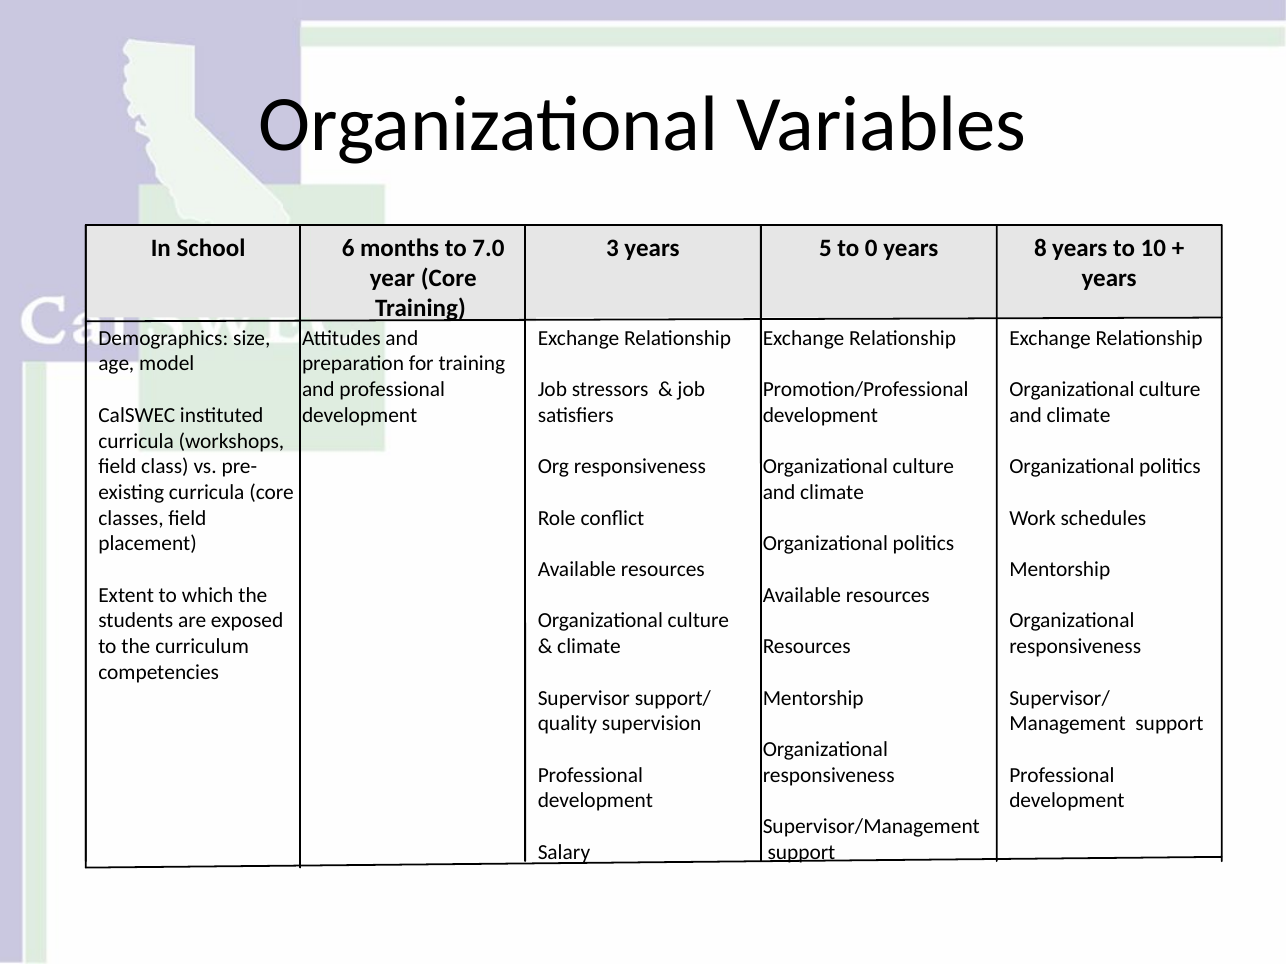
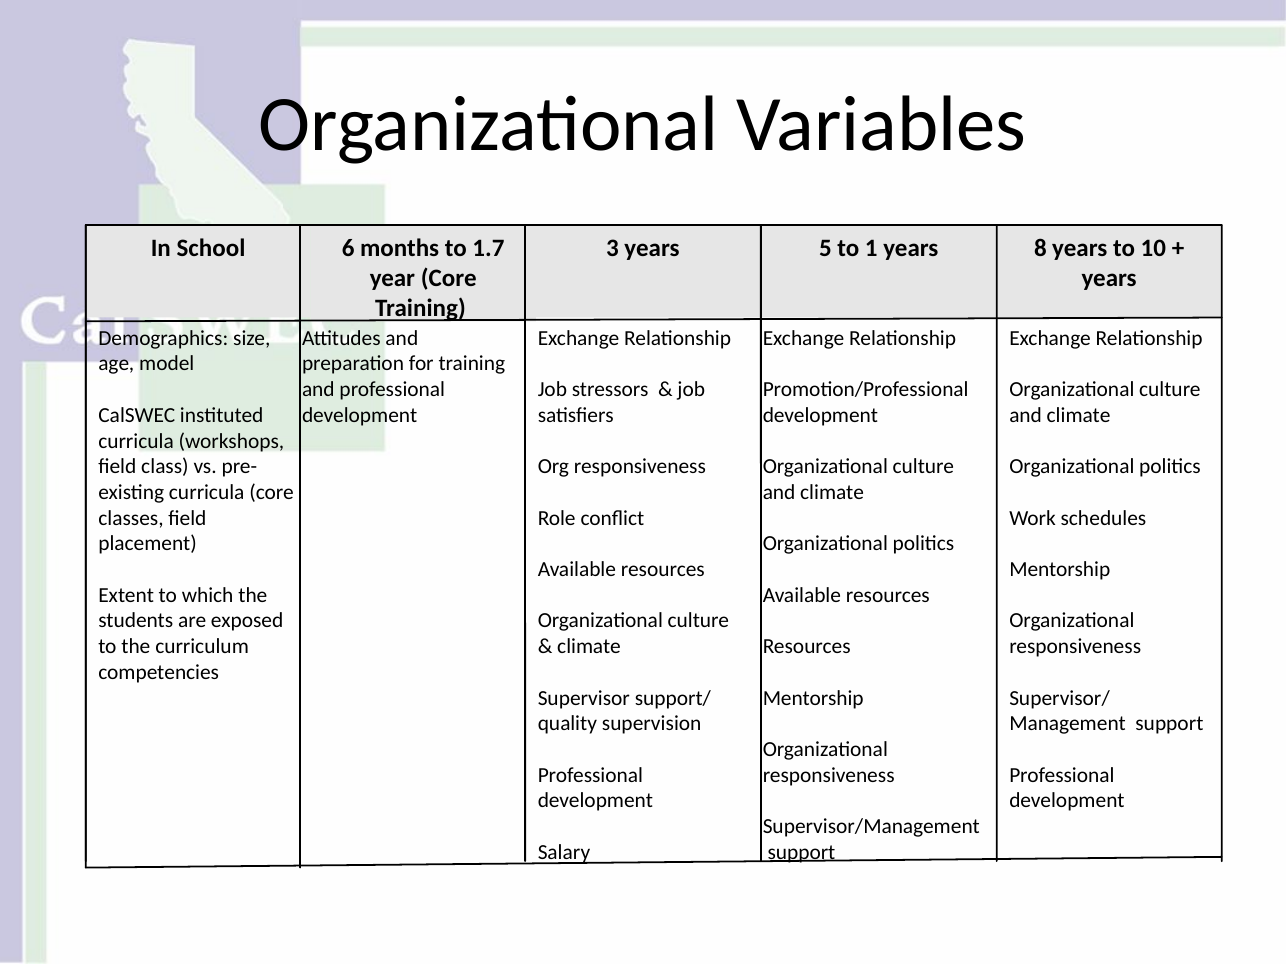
7.0: 7.0 -> 1.7 (488, 248)
0: 0 -> 1 (871, 248)
